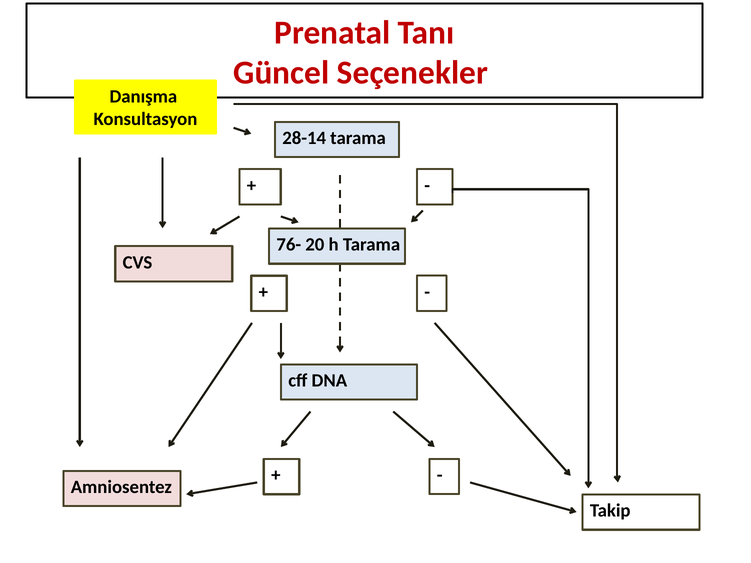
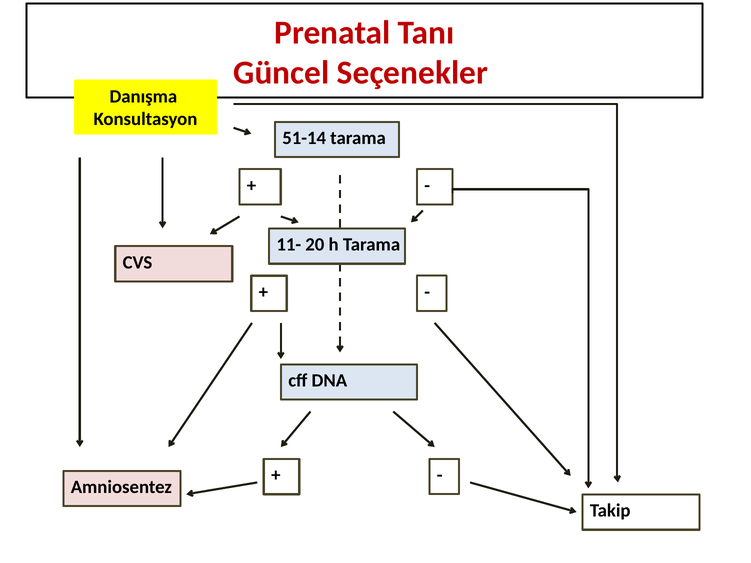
28-14: 28-14 -> 51-14 (304, 138)
76-: 76- -> 11- (289, 245)
